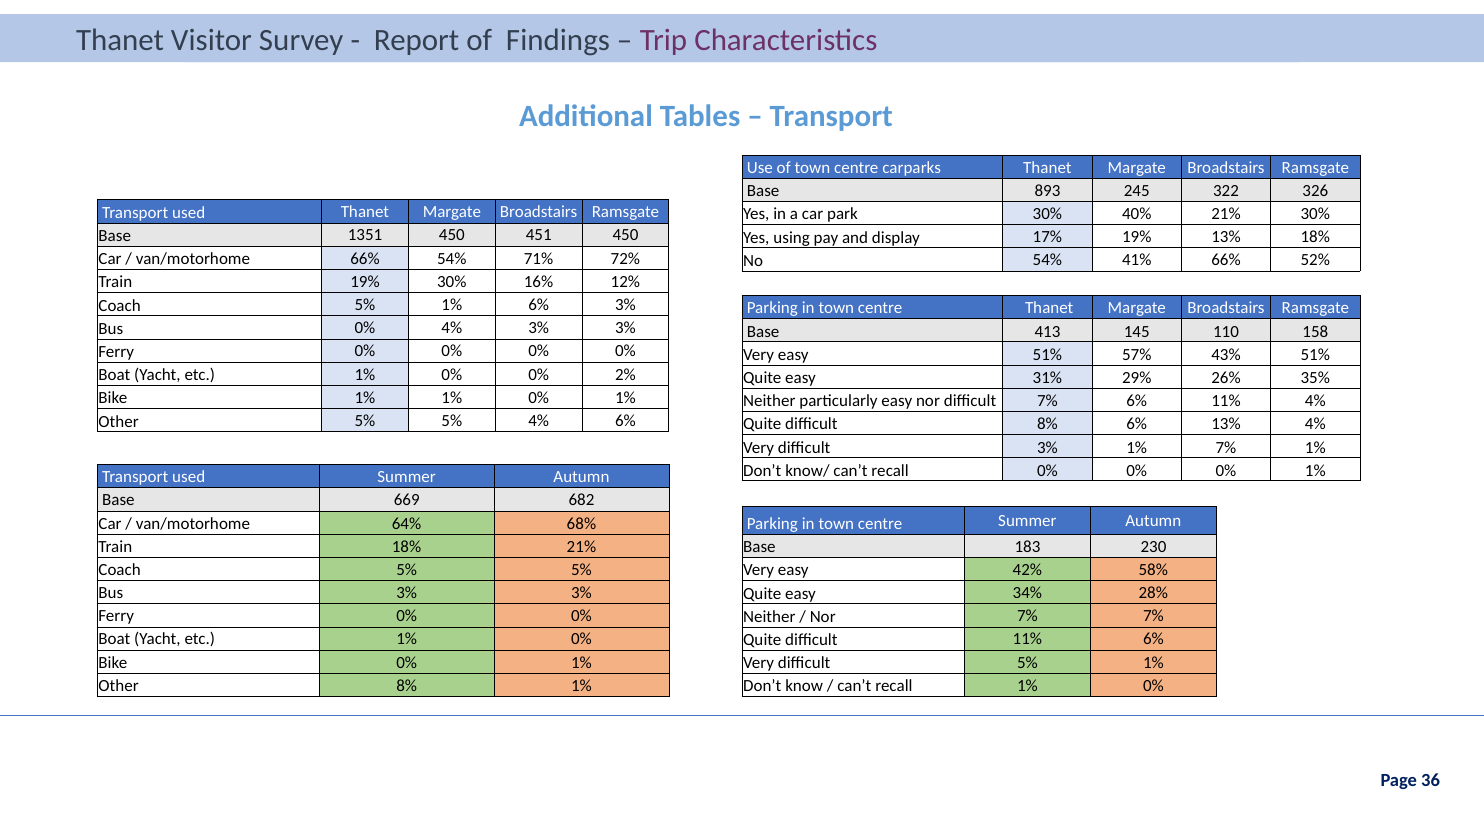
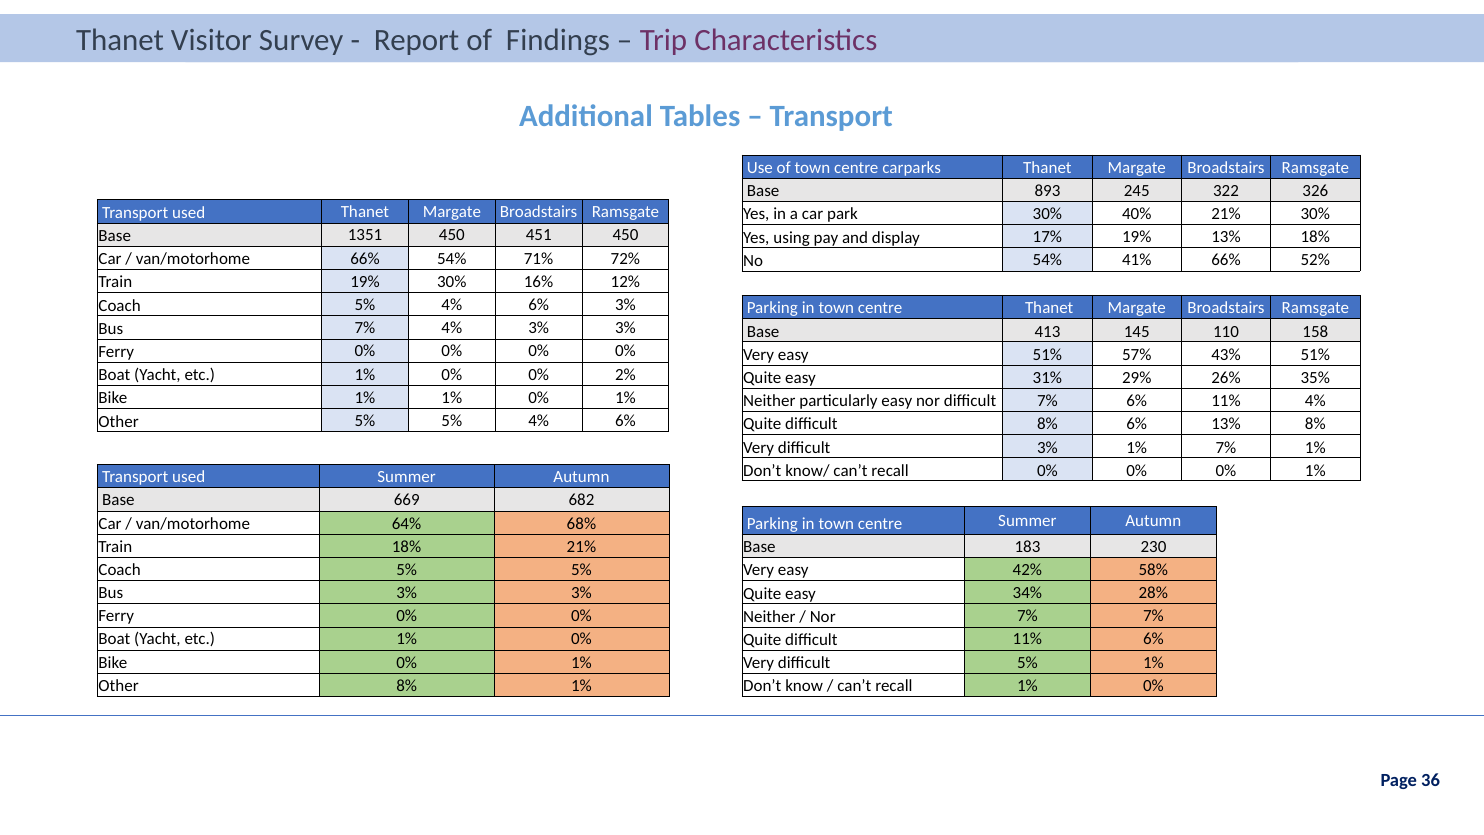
Coach 5% 1%: 1% -> 4% (452, 305)
Bus 0%: 0% -> 7% (365, 328)
13% 4%: 4% -> 8% (1315, 424)
